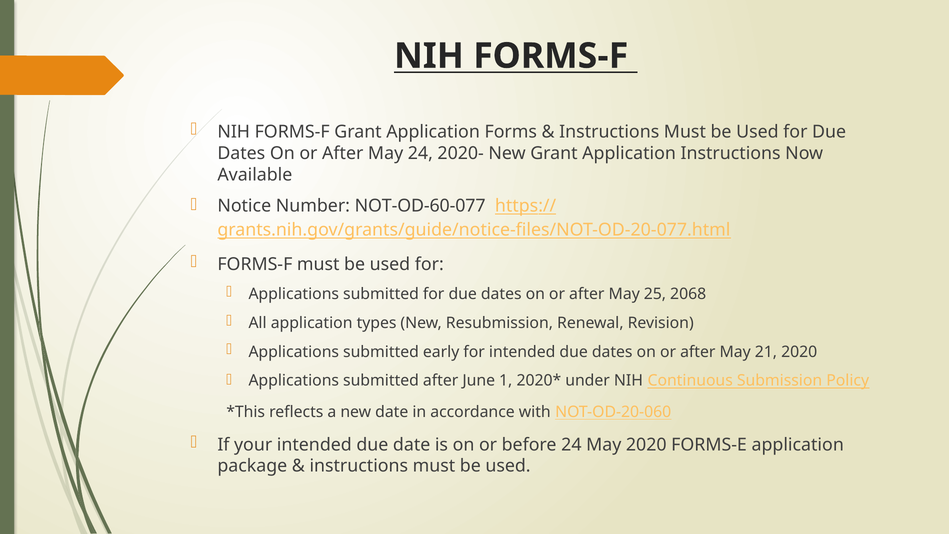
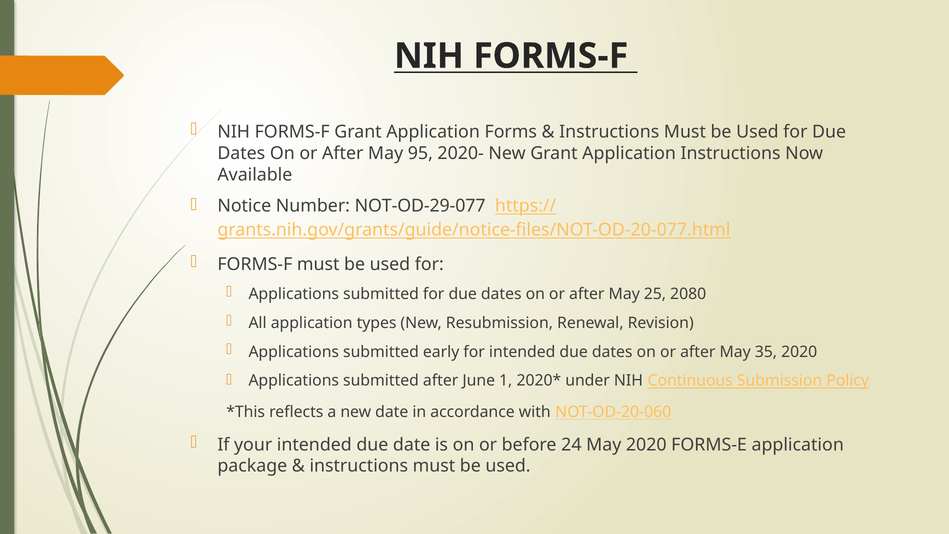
May 24: 24 -> 95 (420, 153)
NOT-OD-60-077: NOT-OD-60-077 -> NOT-OD-29-077 (420, 206)
2068: 2068 -> 2080 (688, 294)
21: 21 -> 35 (766, 352)
